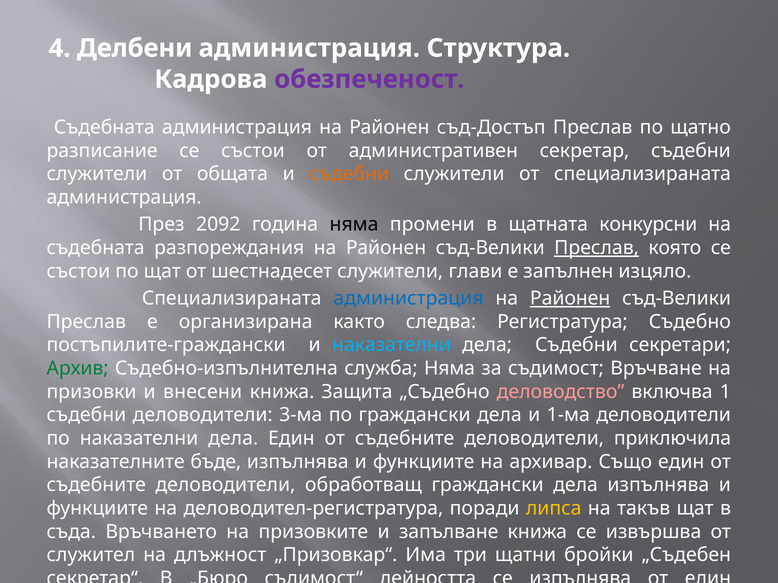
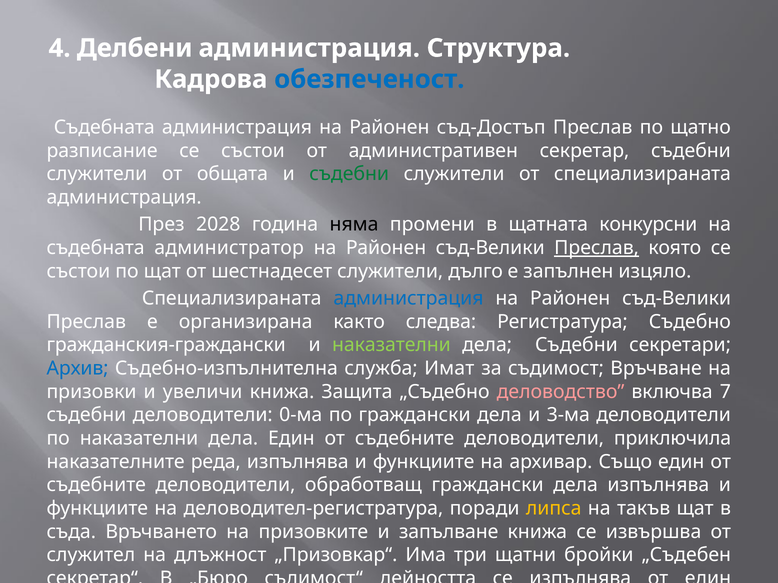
обезпеченост colour: purple -> blue (369, 79)
съдебни colour: orange -> green (349, 174)
2092: 2092 -> 2028 (218, 225)
разпореждания: разпореждания -> администратор (229, 248)
глави: глави -> дълго (476, 271)
Районен underline: present -> none (570, 299)
постъпилите-граждански: постъпилите-граждански -> гражданския-граждански (166, 345)
наказателни colour: light blue -> light green (391, 345)
Архив colour: green -> blue (78, 369)
служба Няма: Няма -> Имат (449, 369)
внесени: внесени -> увеличи (203, 392)
1: 1 -> 7 (725, 392)
3-ма: 3-ма -> 0-ма (301, 415)
1-ма: 1-ма -> 3-ма (568, 415)
бъде: бъде -> реда (216, 462)
